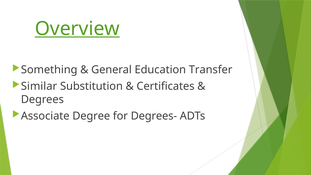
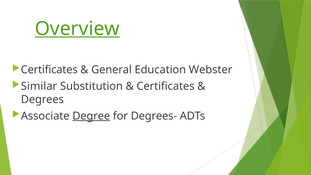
Something: Something -> Certificates (49, 70)
Transfer: Transfer -> Webster (211, 70)
Degree underline: none -> present (91, 116)
